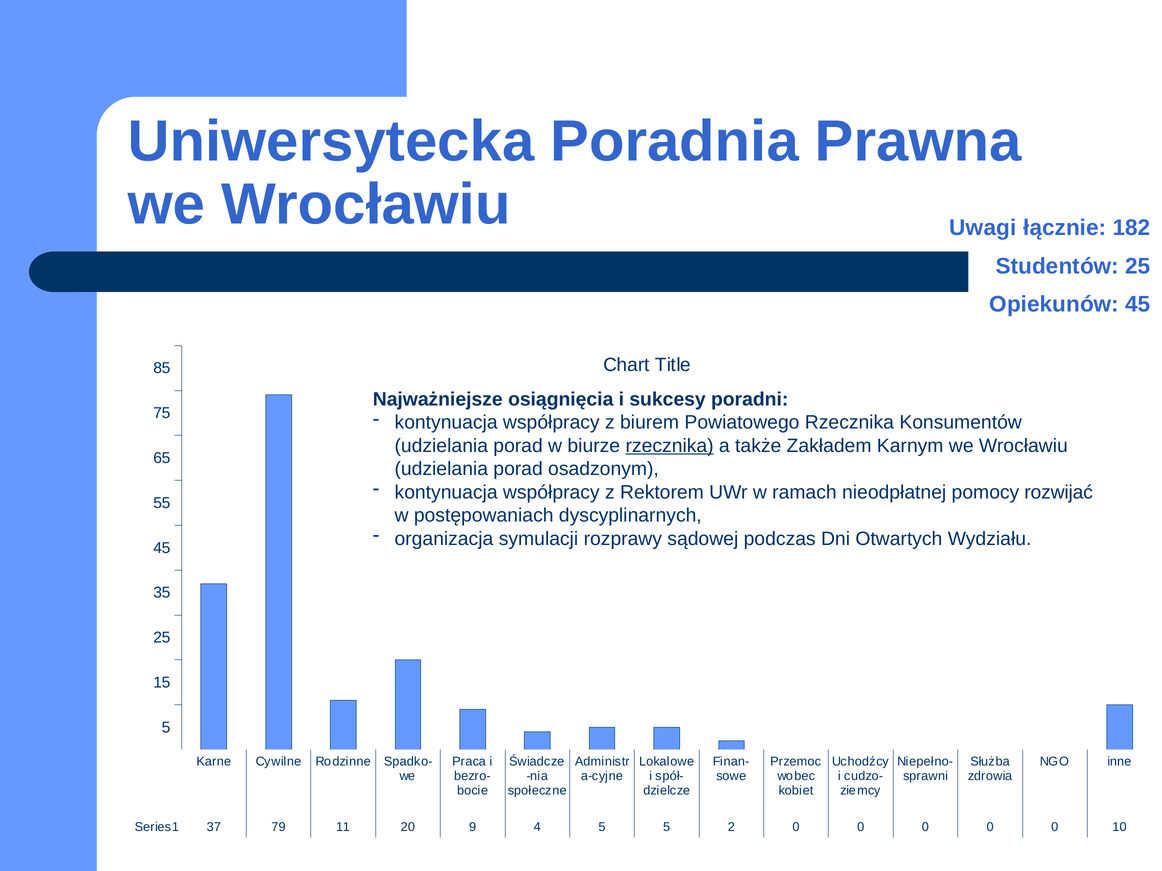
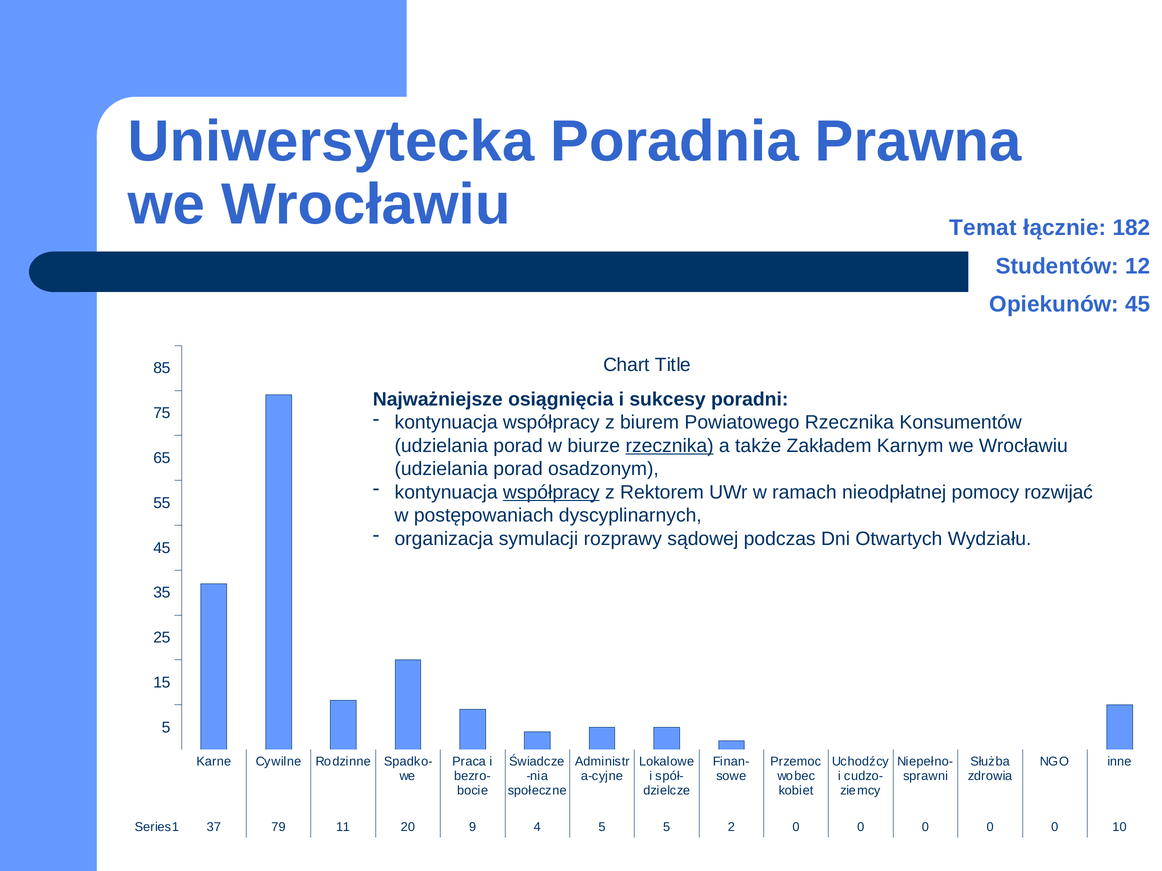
Uwagi: Uwagi -> Temat (983, 228)
Studentów 25: 25 -> 12 (1138, 266)
współpracy underline: none -> present (551, 492)
